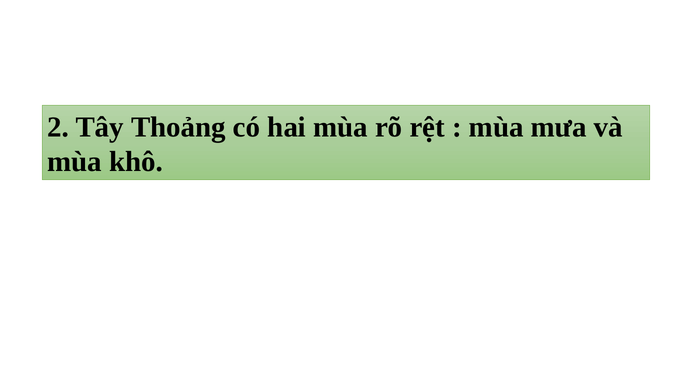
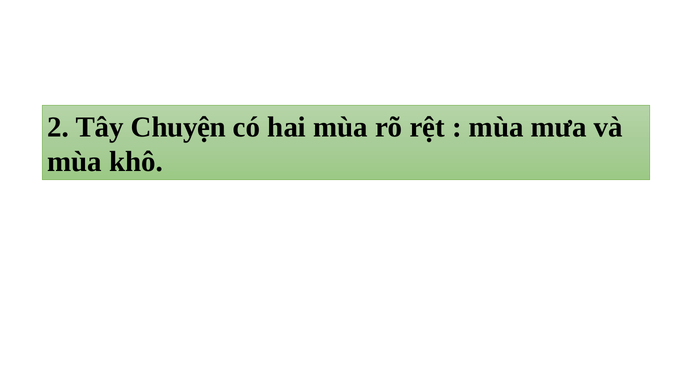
Thoảng: Thoảng -> Chuyện (179, 127)
